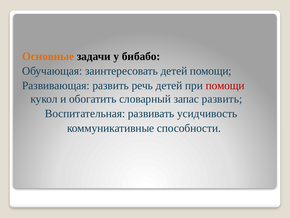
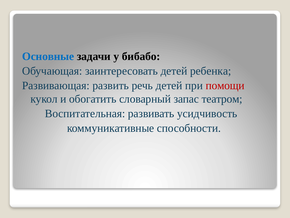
Основные colour: orange -> blue (48, 56)
детей помощи: помощи -> ребенка (211, 71)
запас развить: развить -> театром (222, 99)
